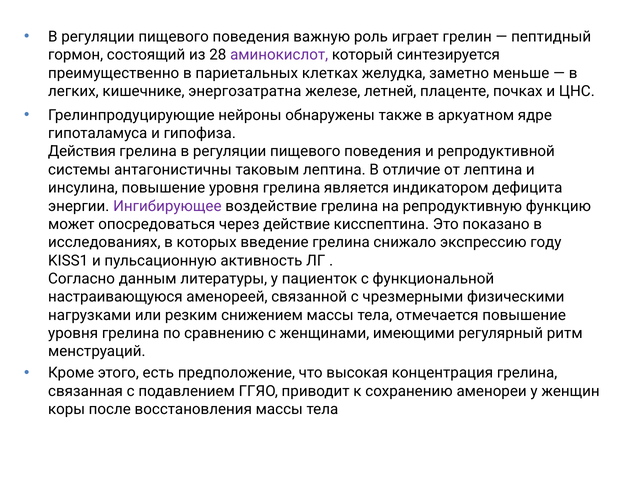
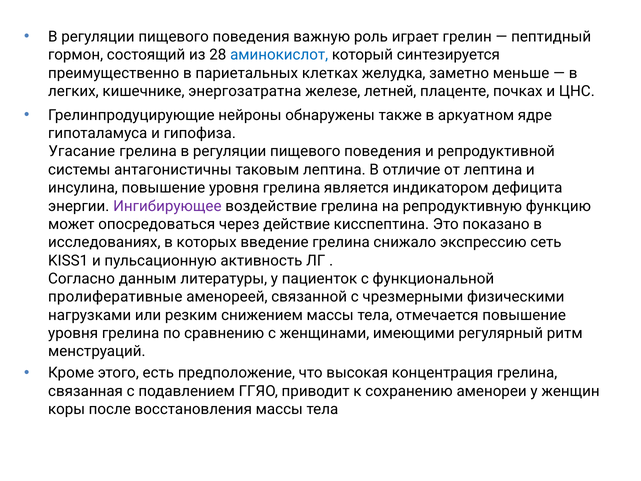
аминокислот colour: purple -> blue (279, 55)
Действия: Действия -> Угасание (82, 151)
году: году -> сеть (546, 242)
настраивающуюся: настраивающуюся -> пролиферативные (115, 297)
